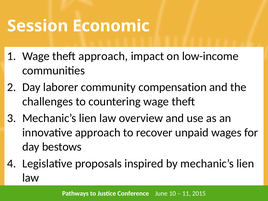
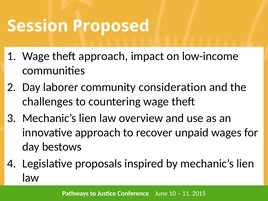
Economic: Economic -> Proposed (111, 26)
compensation: compensation -> consideration (172, 87)
